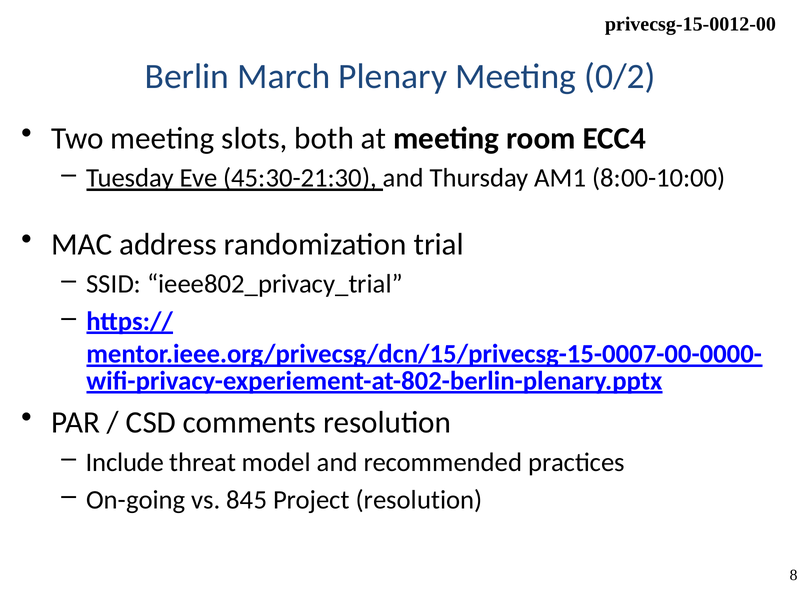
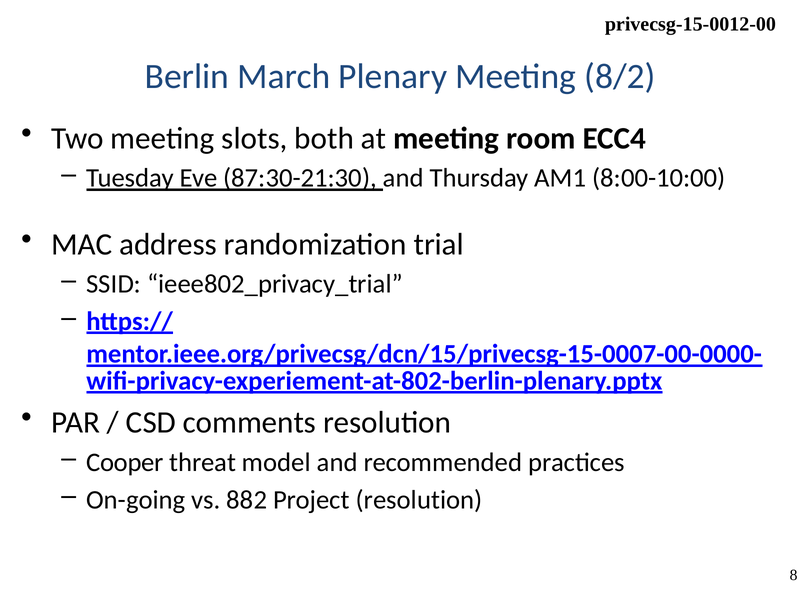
0/2: 0/2 -> 8/2 (620, 77)
45:30-21:30: 45:30-21:30 -> 87:30-21:30 (300, 178)
Include: Include -> Cooper (125, 462)
845: 845 -> 882 (247, 500)
